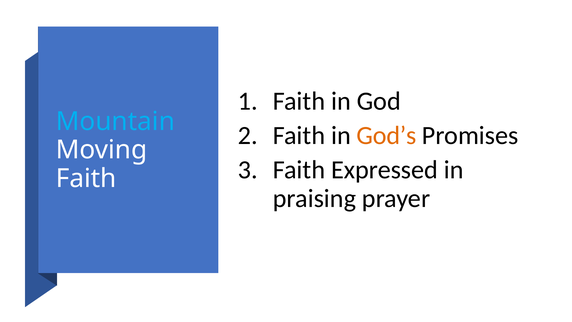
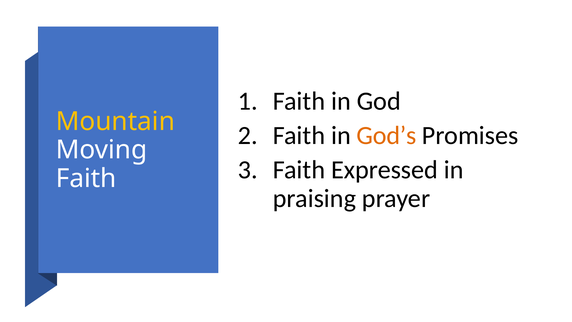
Mountain colour: light blue -> yellow (115, 122)
